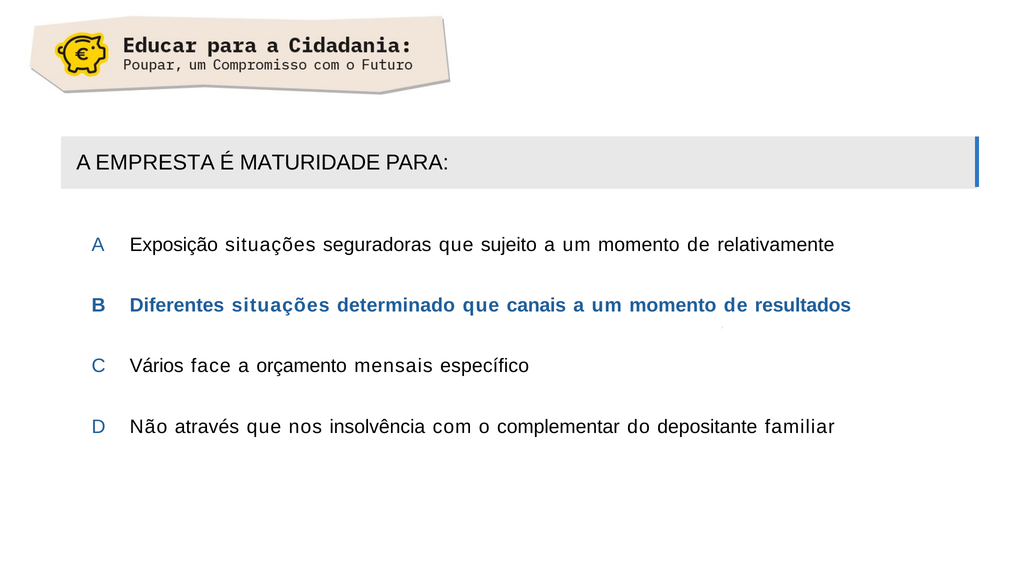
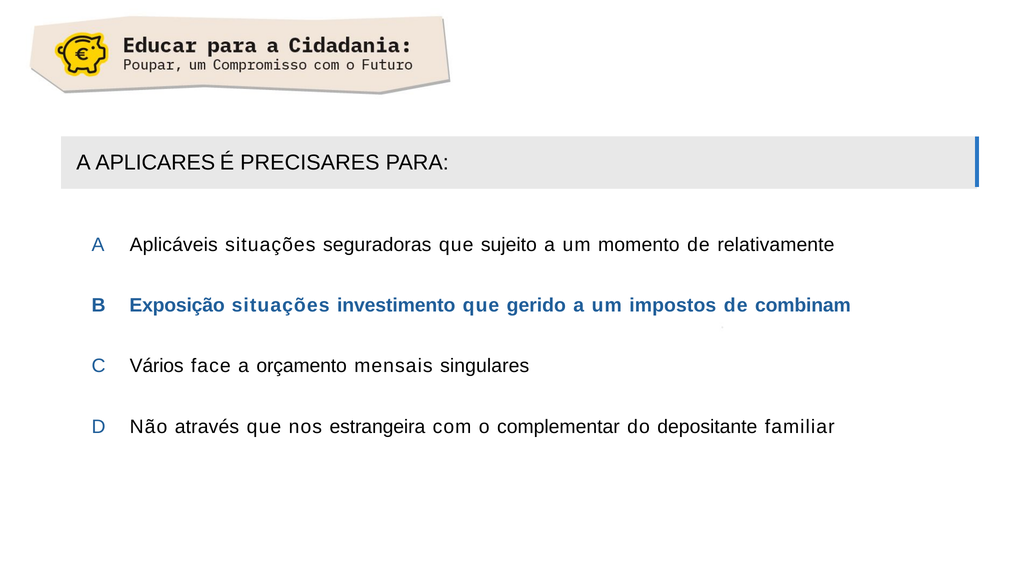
EMPRESTA: EMPRESTA -> APLICARES (155, 162)
MATURIDADE: MATURIDADE -> PRECISARES (310, 162)
Exposição: Exposição -> Aplicáveis (174, 244)
Diferentes: Diferentes -> Exposição (177, 305)
determinado: determinado -> investimento (396, 305)
canais: canais -> gerido (536, 305)
momento: momento -> impostos (673, 305)
resultados: resultados -> combinam (803, 305)
específico: específico -> singulares (485, 366)
insolvência: insolvência -> estrangeira (377, 426)
